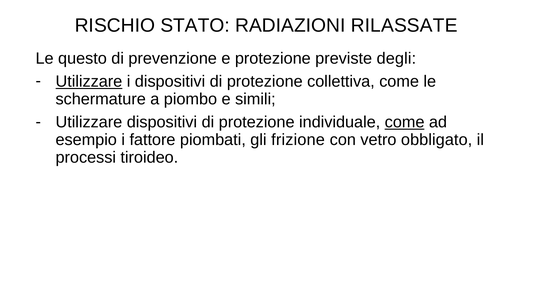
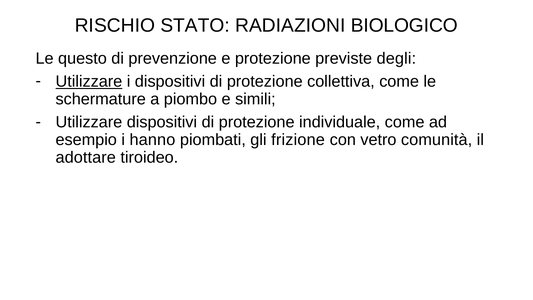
RILASSATE: RILASSATE -> BIOLOGICO (404, 26)
come underline: present -> none (405, 122)
fattore: fattore -> hanno (152, 140)
obbligato: obbligato -> comunità (437, 140)
processi: processi -> adottare (86, 157)
